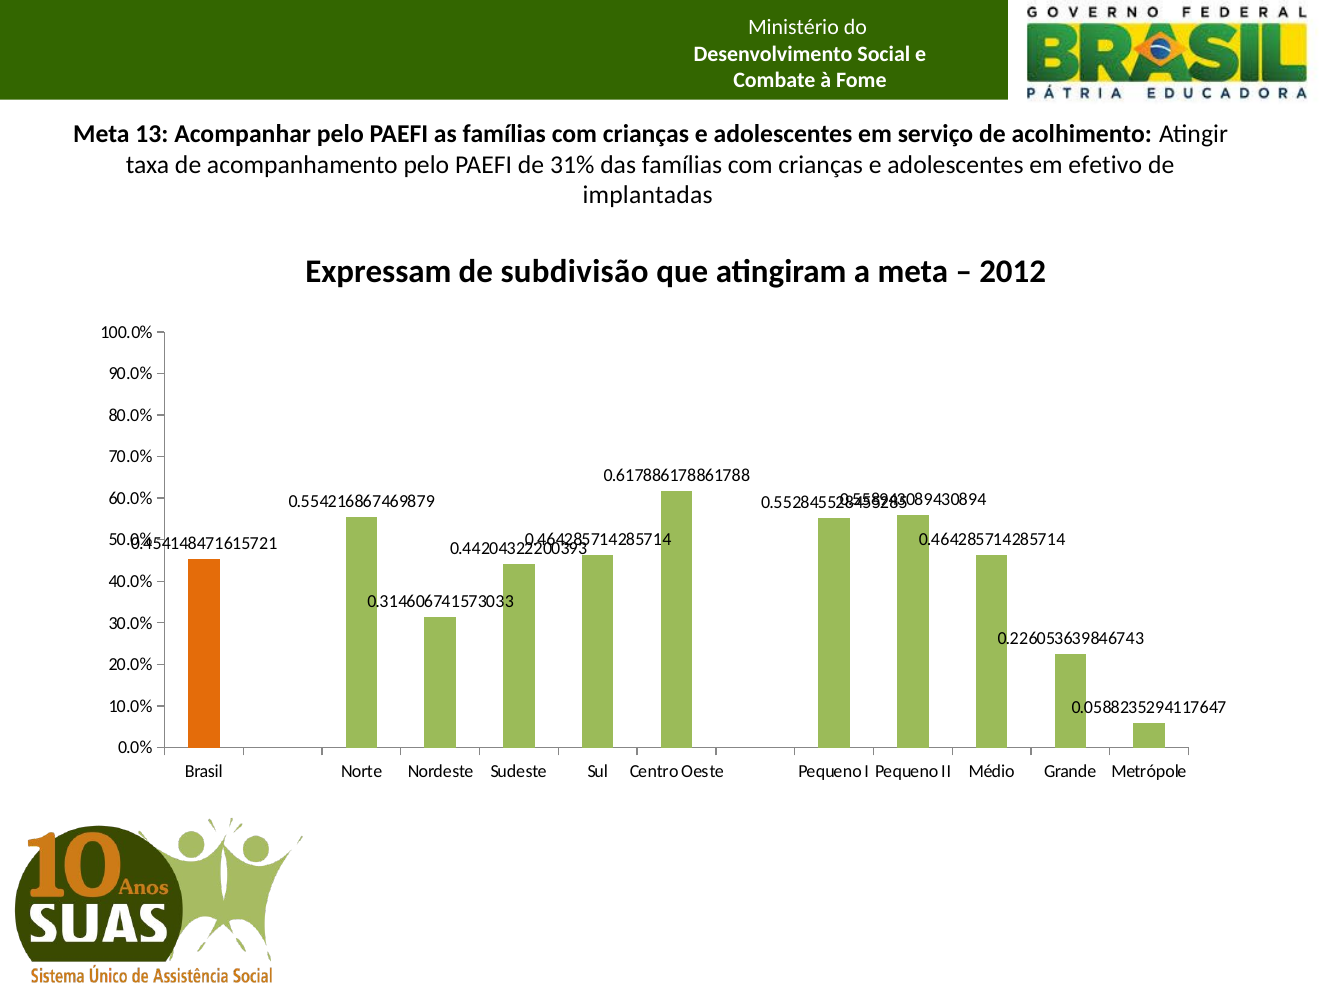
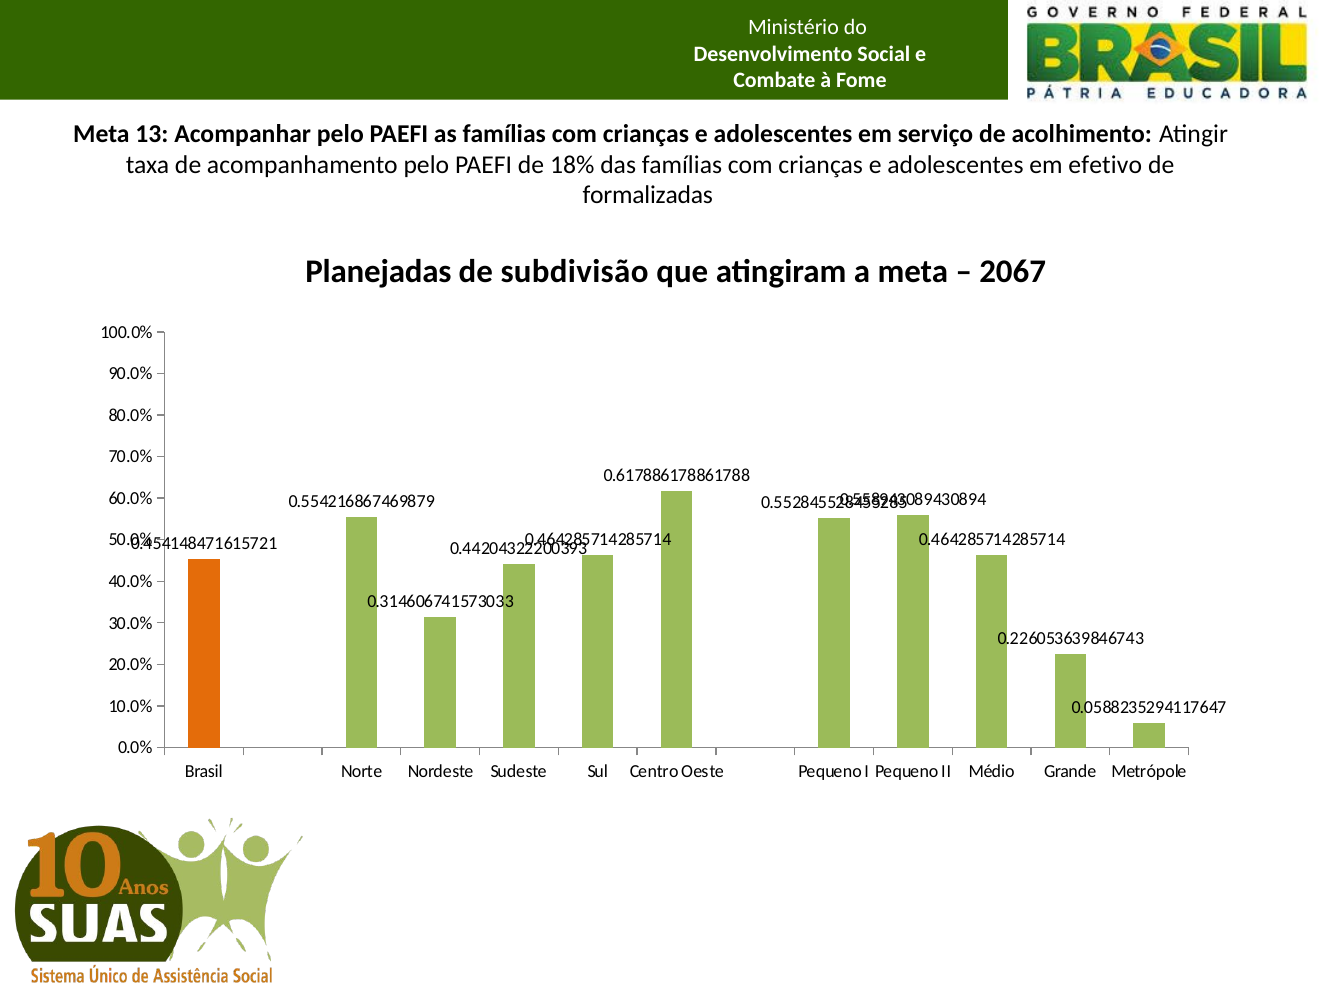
31%: 31% -> 18% (572, 165)
implantadas: implantadas -> formalizadas (648, 196)
Expressam: Expressam -> Planejadas (378, 271)
2012: 2012 -> 2067 (1013, 271)
